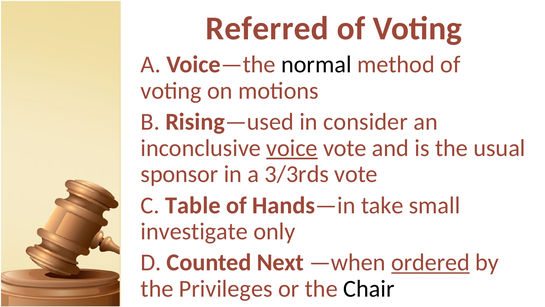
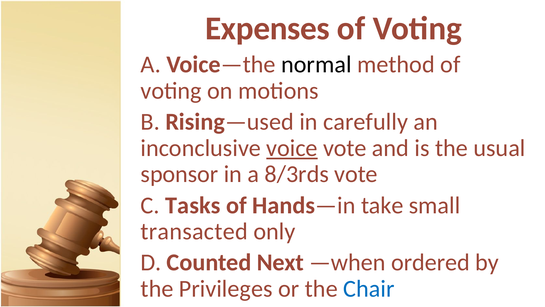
Referred: Referred -> Expenses (267, 28)
consider: consider -> carefully (366, 122)
3/3rds: 3/3rds -> 8/3rds (297, 174)
Table: Table -> Tasks (193, 205)
investigate: investigate -> transacted (194, 231)
ordered underline: present -> none (431, 262)
Chair colour: black -> blue (369, 288)
